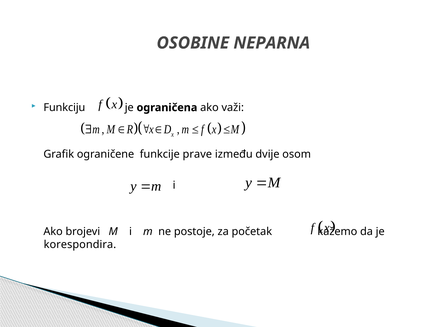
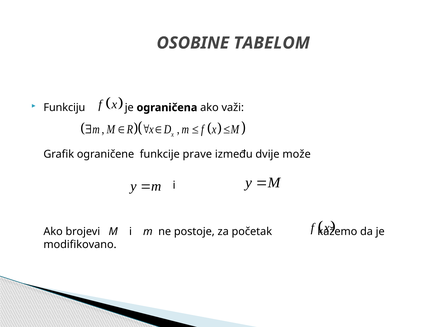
NEPARNA: NEPARNA -> TABELOM (272, 43)
osom: osom -> može (297, 154)
korespondira: korespondira -> modifikovano (80, 244)
